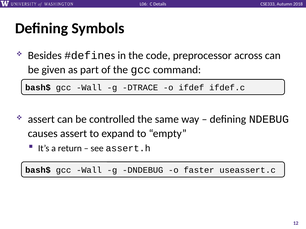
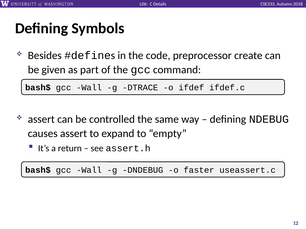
across: across -> create (248, 56)
